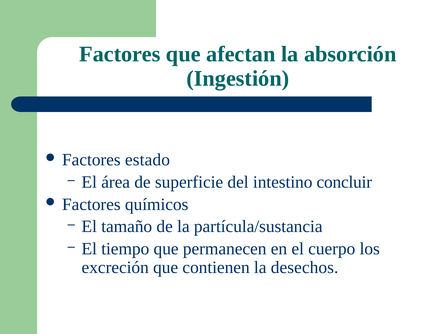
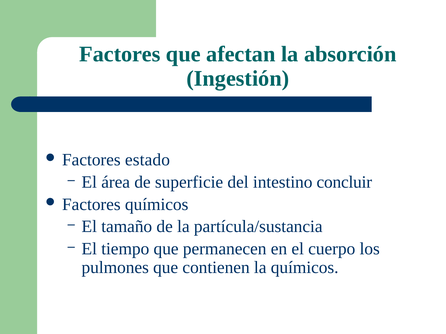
excreción: excreción -> pulmones (115, 268)
la desechos: desechos -> químicos (305, 268)
